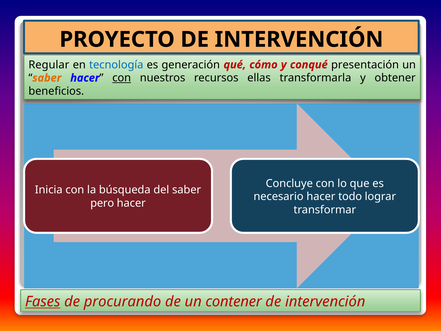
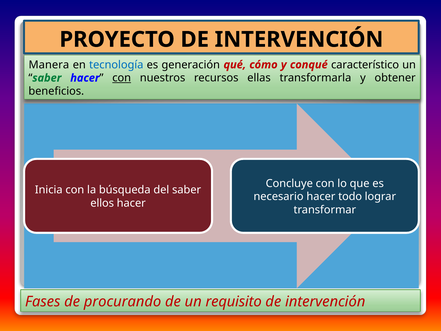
Regular: Regular -> Manera (49, 65)
presentación: presentación -> característico (365, 65)
saber colour: orange -> green (47, 78)
pero: pero -> ellos (102, 203)
Fases underline: present -> none (43, 301)
contener: contener -> requisito (234, 301)
